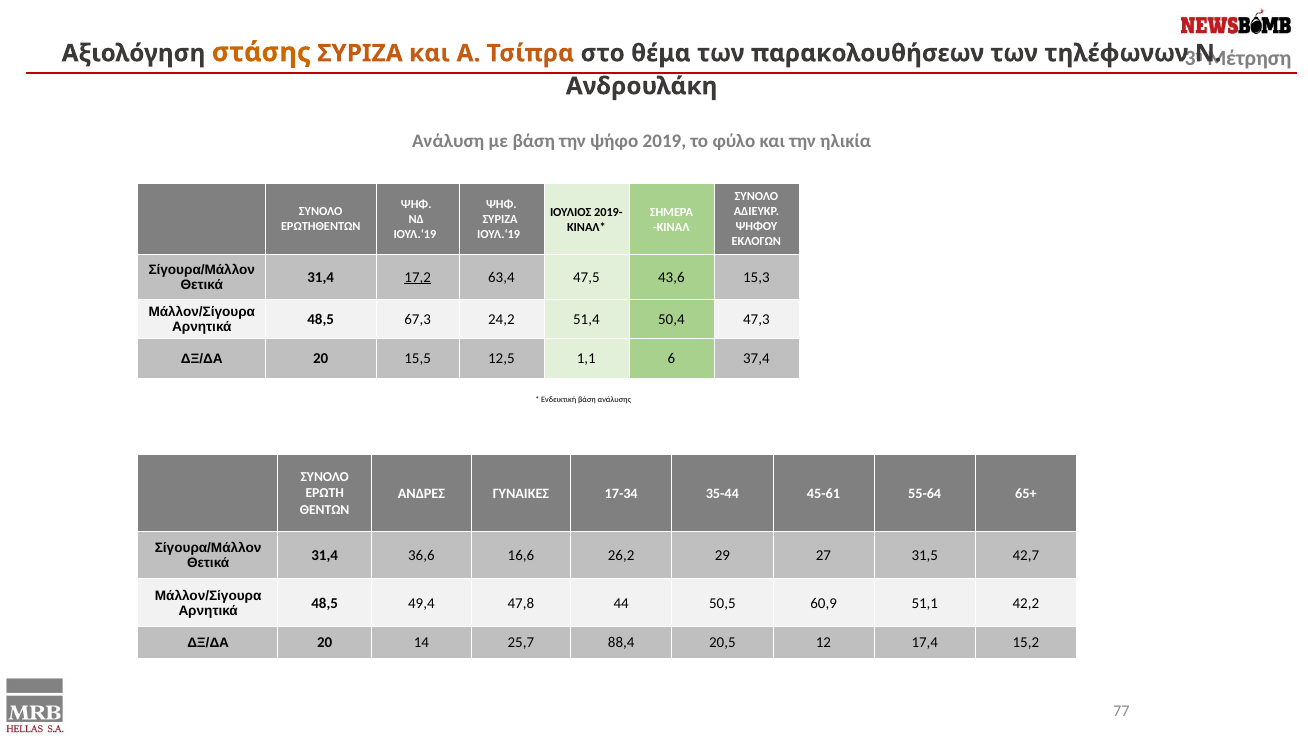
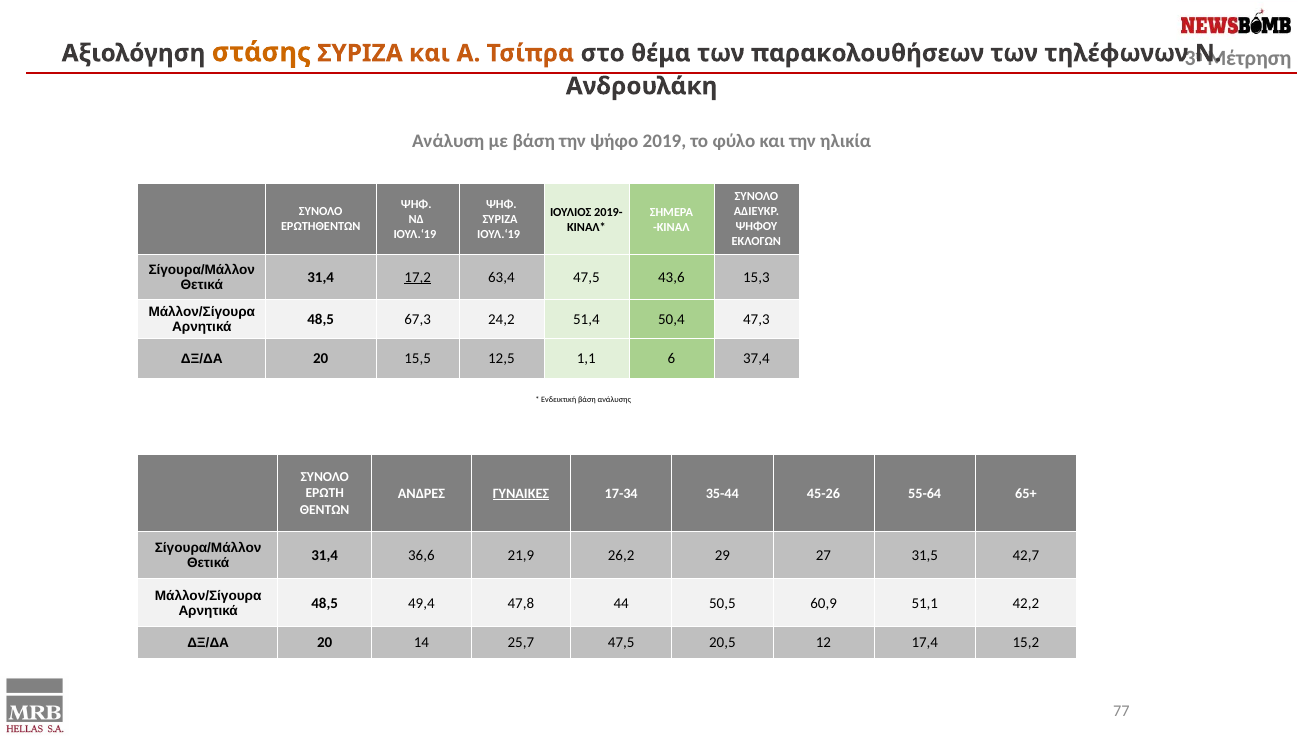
ΓΥΝΑΙΚΕΣ underline: none -> present (521, 493)
45-61: 45-61 -> 45-26 (824, 494)
16,6: 16,6 -> 21,9 (521, 555)
25,7 88,4: 88,4 -> 47,5 (621, 643)
